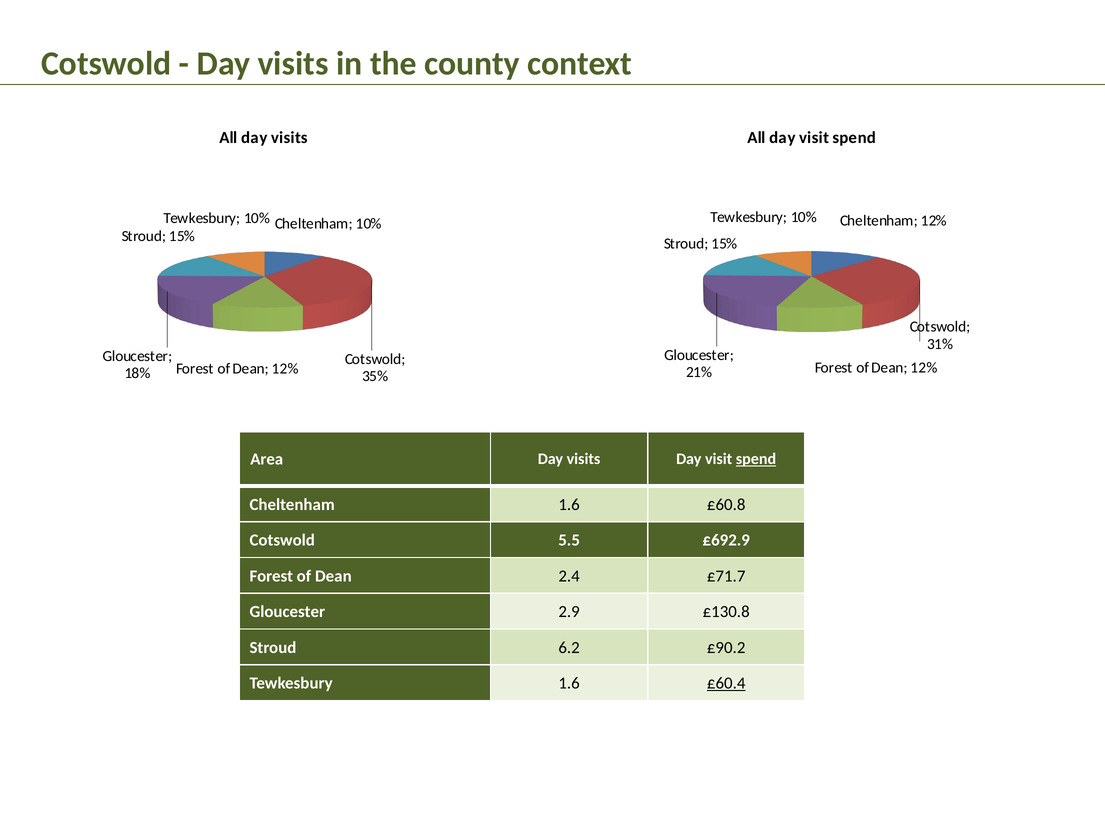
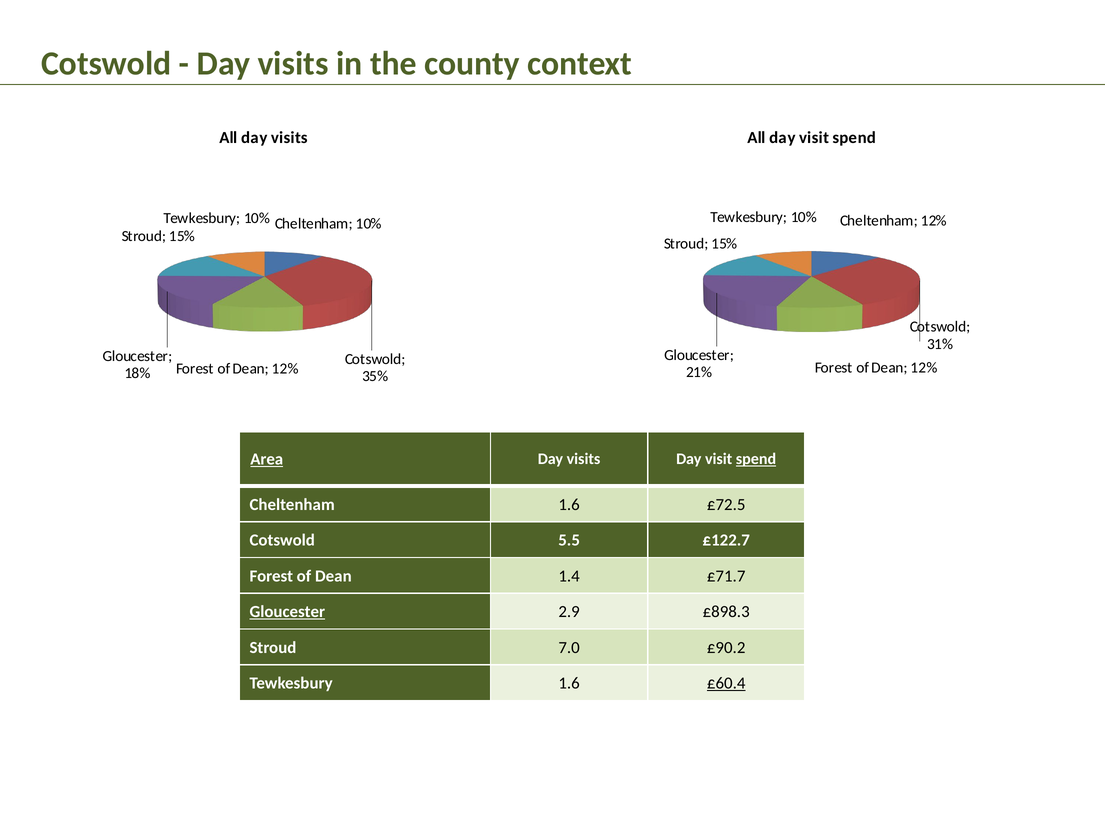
Area underline: none -> present (267, 459)
£60.8: £60.8 -> £72.5 (726, 504)
£692.9: £692.9 -> £122.7 (726, 540)
2.4: 2.4 -> 1.4 (569, 576)
Gloucester underline: none -> present (287, 612)
£130.8: £130.8 -> £898.3 (726, 612)
6.2: 6.2 -> 7.0 (569, 647)
